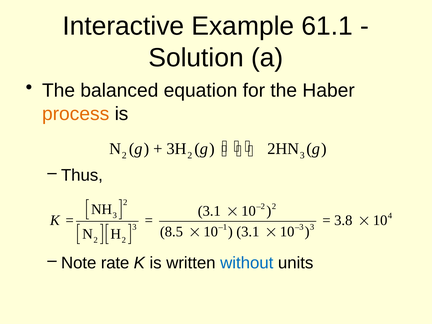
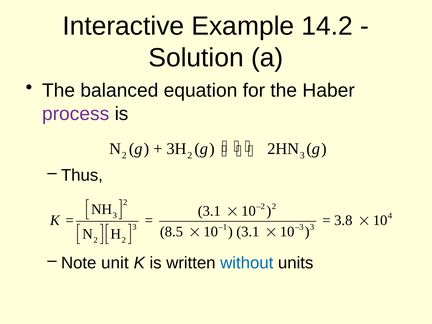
61.1: 61.1 -> 14.2 (327, 26)
process colour: orange -> purple (76, 114)
rate: rate -> unit (115, 263)
